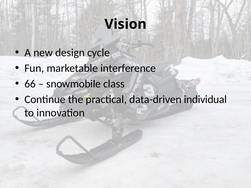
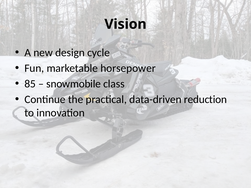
interference: interference -> horsepower (128, 68)
66: 66 -> 85 (30, 84)
individual: individual -> reduction (205, 100)
